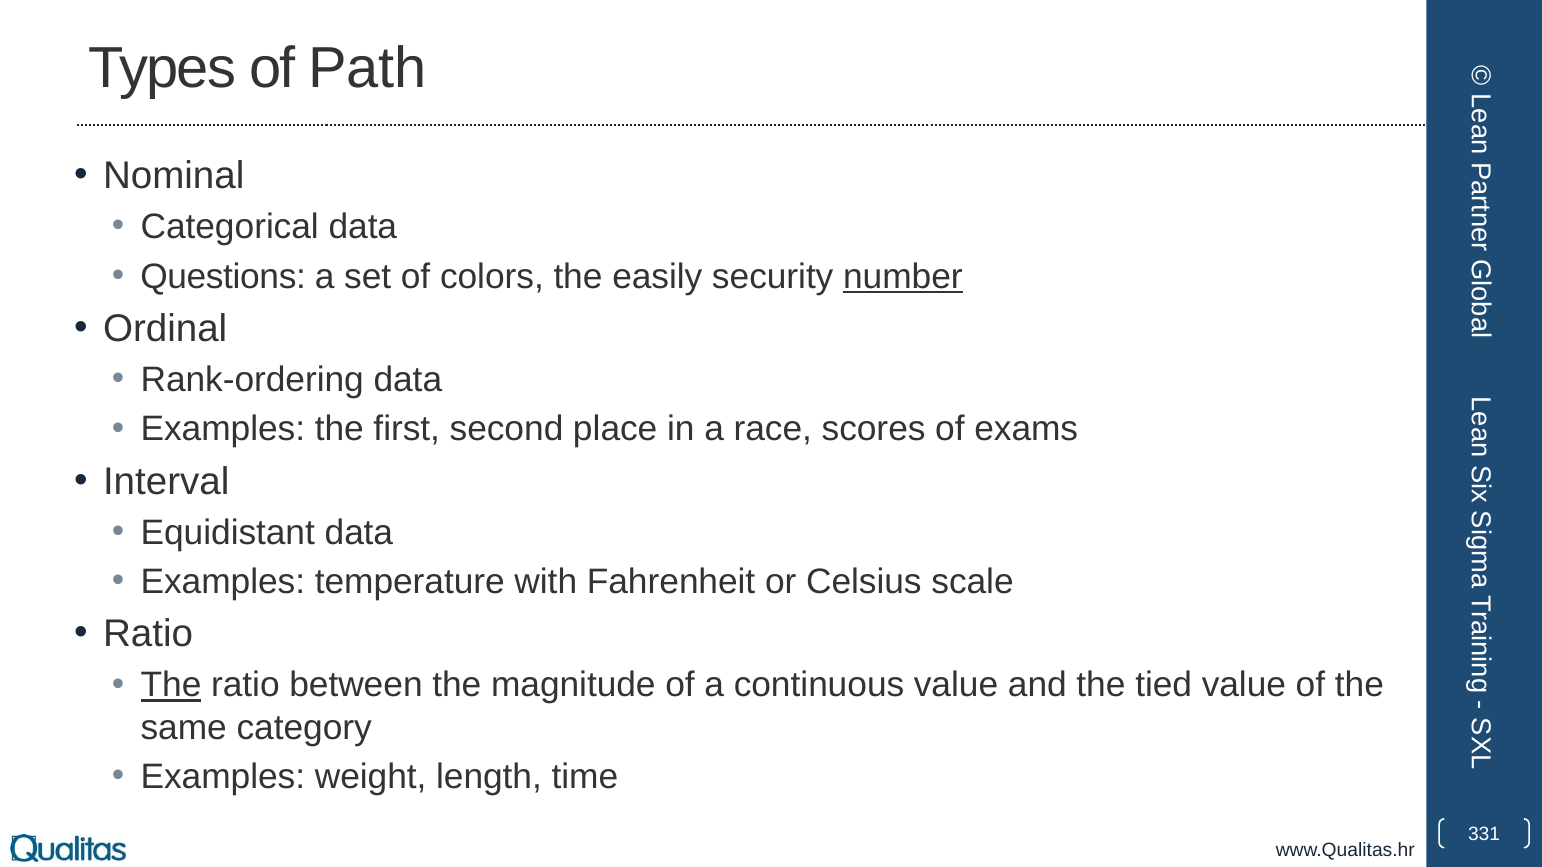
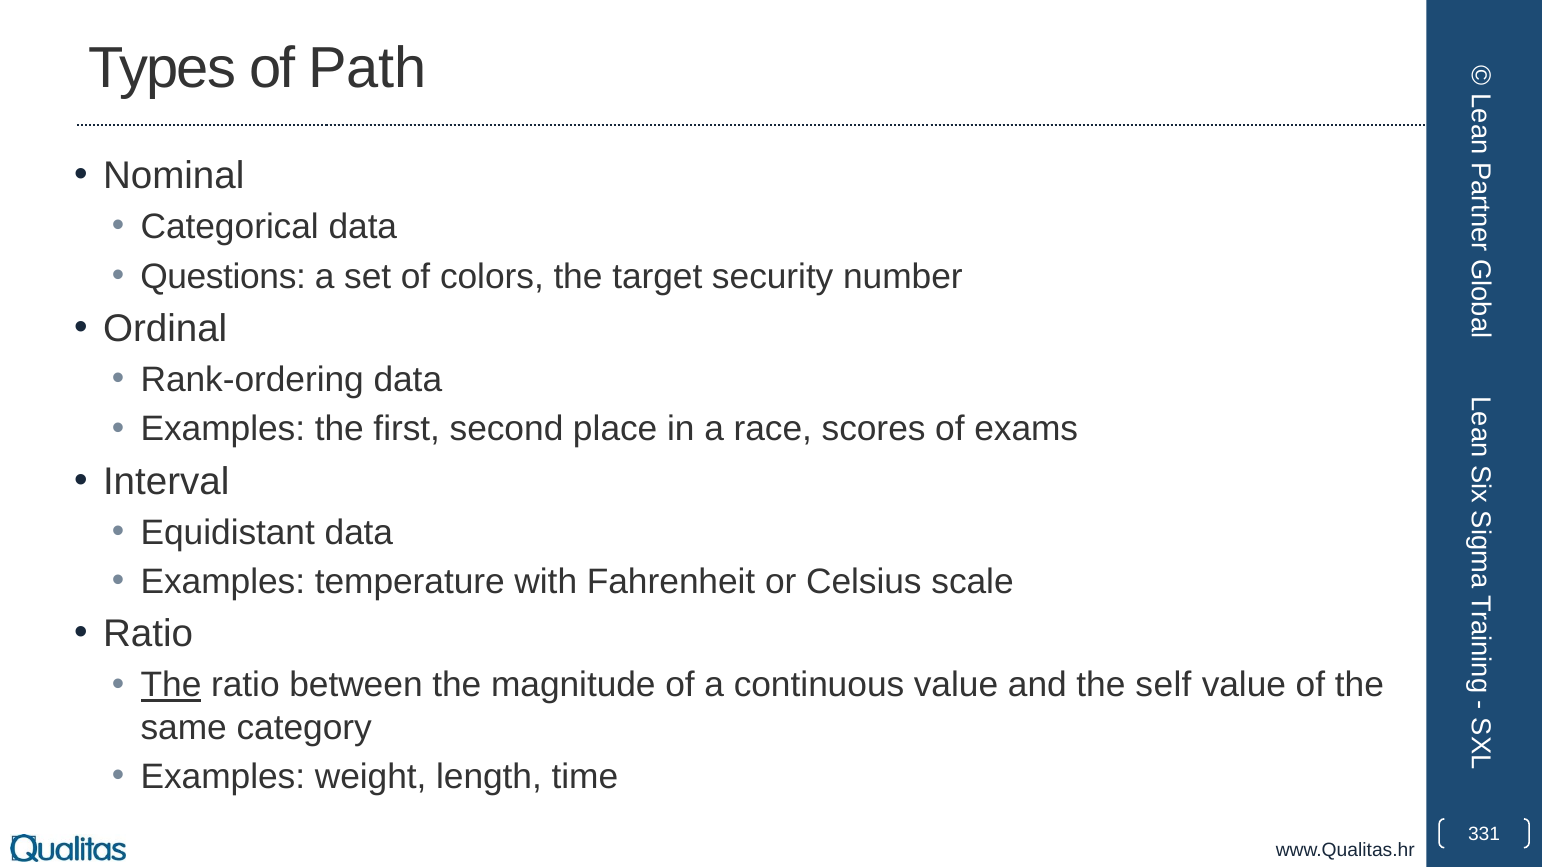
easily: easily -> target (657, 277)
number underline: present -> none (903, 277)
tied: tied -> self (1163, 686)
